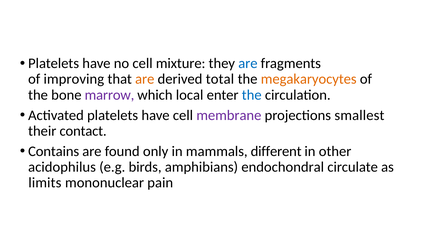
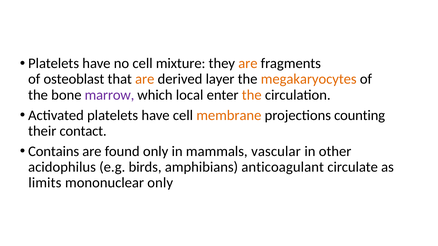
are colour: blue -> orange (248, 64)
improving: improving -> osteoblast (74, 79)
total: total -> layer (220, 79)
the colour: blue -> orange (252, 95)
membrane colour: purple -> orange (229, 115)
smallest: smallest -> counting (360, 115)
different: different -> vascular (276, 152)
endochondral: endochondral -> anticoagulant (283, 167)
mononuclear pain: pain -> only (160, 183)
